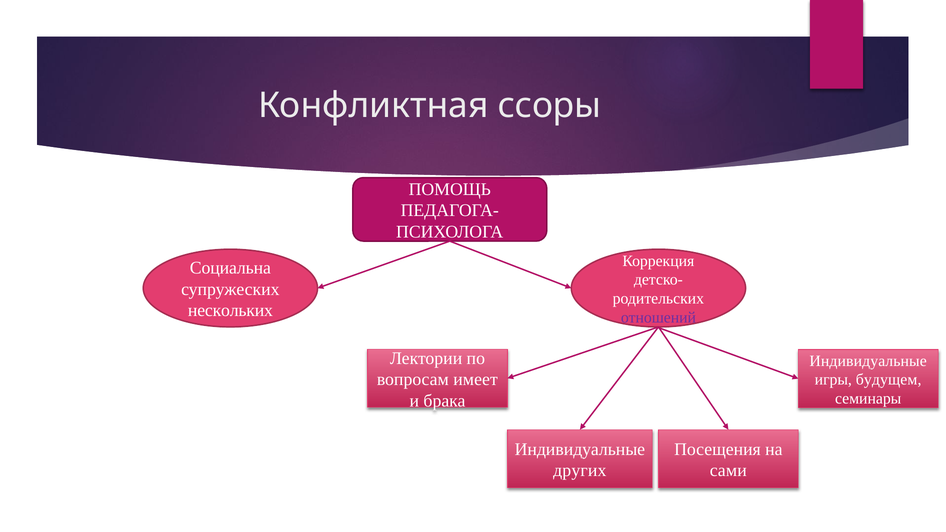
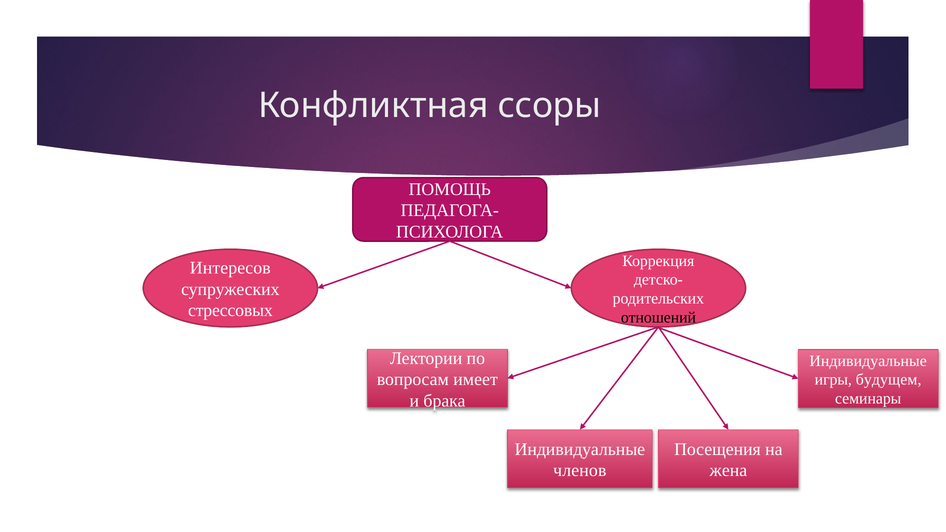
Социальна: Социальна -> Интересов (230, 268)
нескольких: нескольких -> стрессовых (230, 311)
отношений colour: purple -> black (658, 318)
других: других -> членов (580, 471)
сами: сами -> жена (728, 471)
